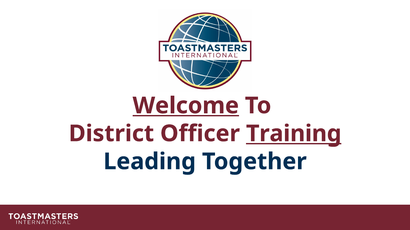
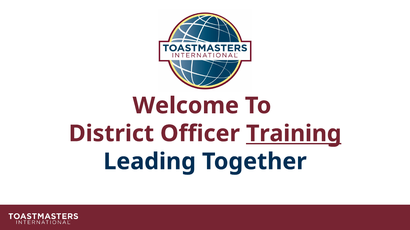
Welcome underline: present -> none (186, 106)
